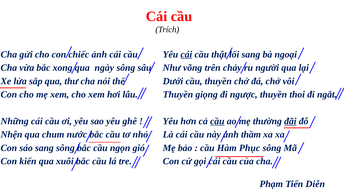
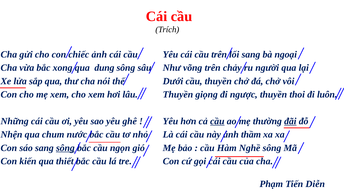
cái underline: present -> none (186, 55)
cầu thật: thật -> trên (219, 55)
ngày: ngày -> dung (104, 68)
ngắt: ngắt -> luôn (327, 95)
sông underline: none -> present (65, 148)
Phục: Phục -> Nghề (250, 148)
xuôi: xuôi -> thiết (65, 162)
